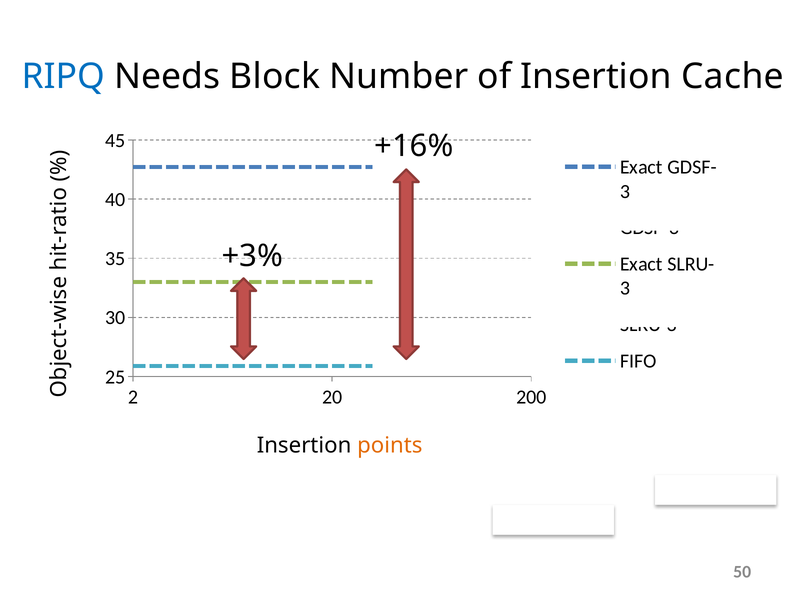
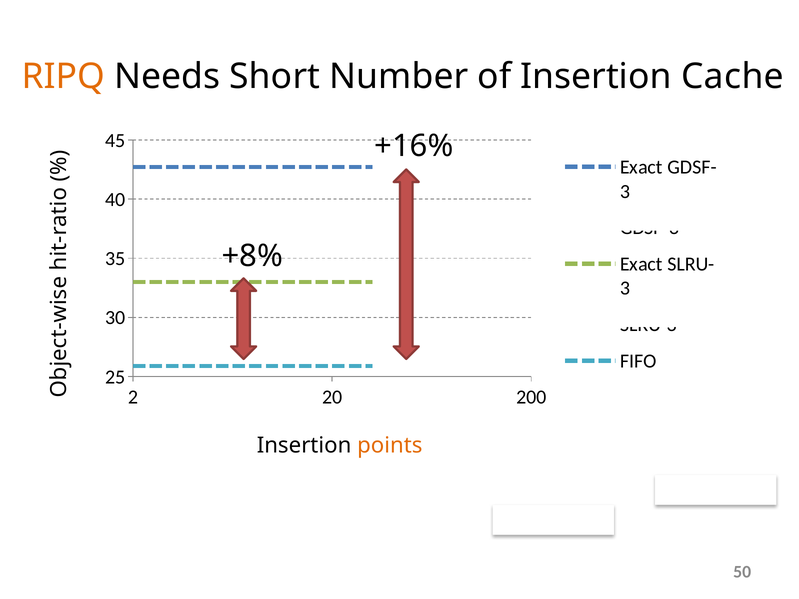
RIPQ colour: blue -> orange (63, 76)
Block: Block -> Short (275, 76)
+3%: +3% -> +8% (252, 256)
